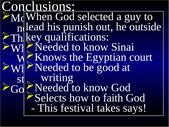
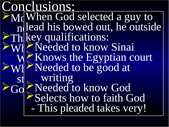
punish: punish -> bowed (78, 27)
festival: festival -> pleaded (77, 108)
says: says -> very (135, 108)
